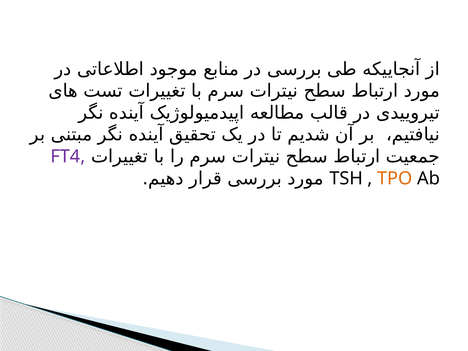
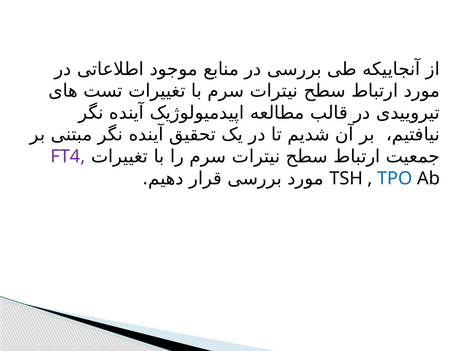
TPO colour: orange -> blue (395, 178)
